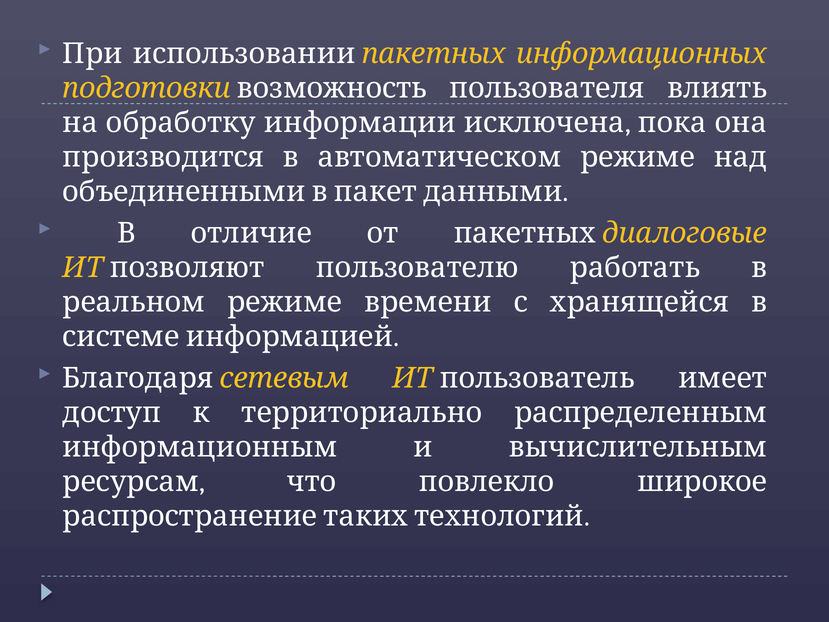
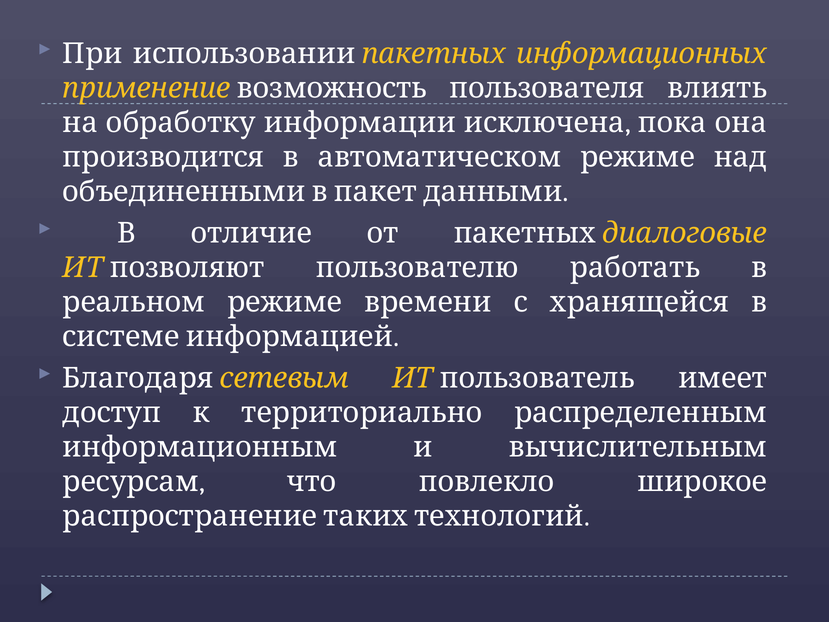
подготовки: подготовки -> применение (147, 88)
